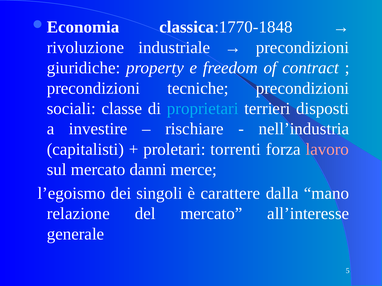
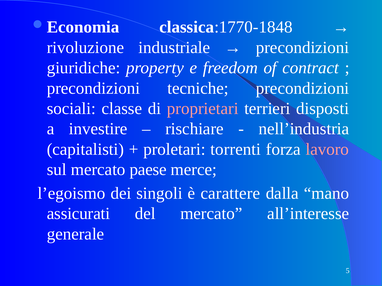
proprietari colour: light blue -> pink (203, 109)
danni: danni -> paese (148, 170)
relazione: relazione -> assicurati (78, 214)
